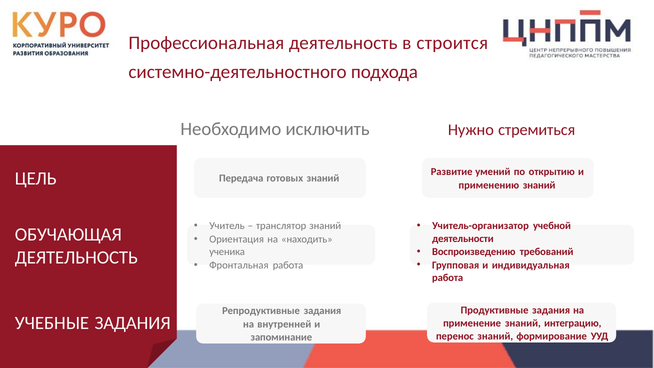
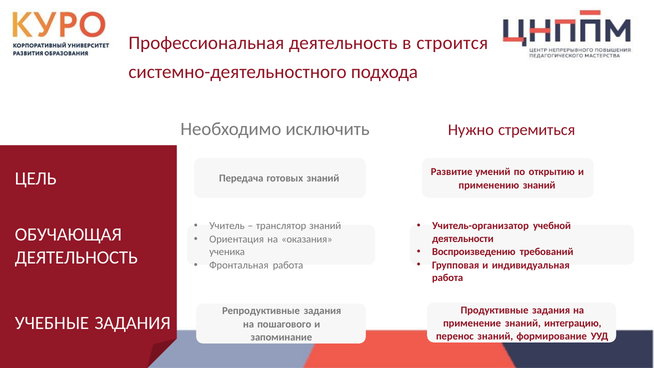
находить: находить -> оказания (307, 239)
внутренней: внутренней -> пошагового (284, 324)
